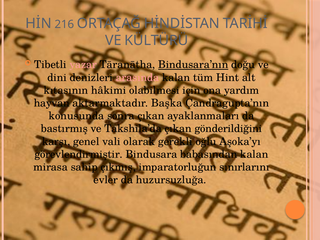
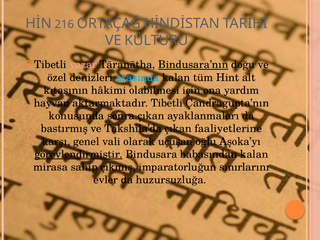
dini: dini -> özel (57, 78)
arasında colour: pink -> light blue (137, 78)
aktarmaktadır Başka: Başka -> Tibetli (167, 103)
gönderildiğini: gönderildiğini -> faaliyetlerine (228, 129)
gerekli: gerekli -> uçuşan (175, 142)
görevlendirmiştir underline: none -> present (79, 154)
